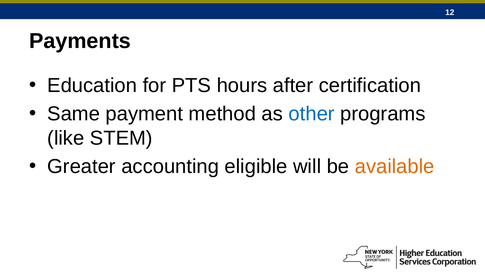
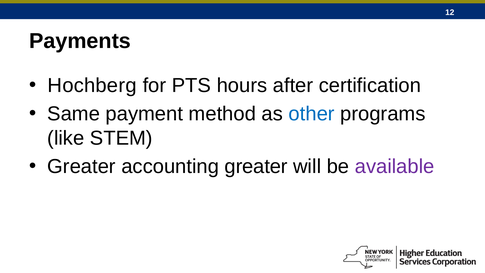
Education: Education -> Hochberg (92, 86)
accounting eligible: eligible -> greater (256, 166)
available colour: orange -> purple (395, 166)
